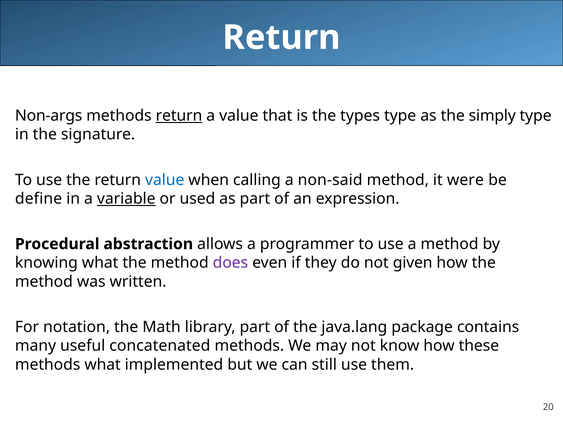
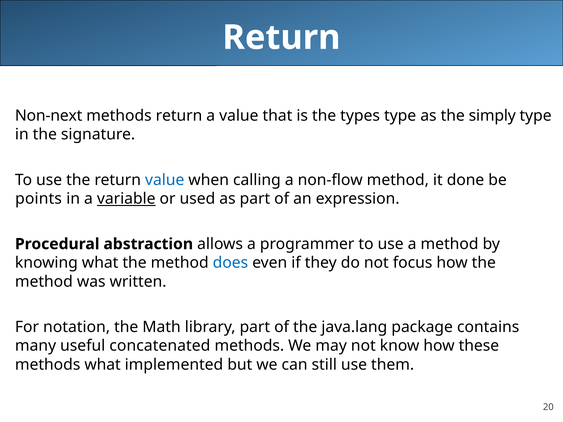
Non-args: Non-args -> Non-next (49, 116)
return underline: present -> none (179, 116)
non-said: non-said -> non-flow (330, 180)
were: were -> done (465, 180)
define: define -> points (39, 199)
does colour: purple -> blue (230, 263)
given: given -> focus (413, 263)
